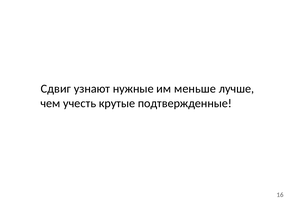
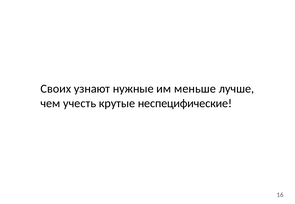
Сдвиг: Сдвиг -> Своих (56, 89)
подтвержденные: подтвержденные -> неспецифические (185, 103)
